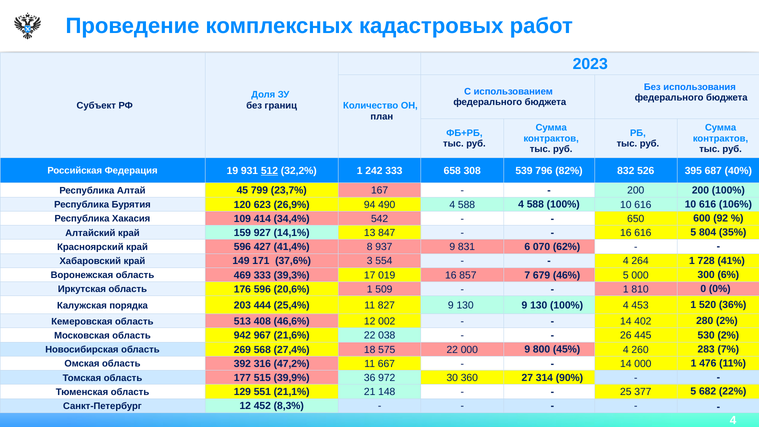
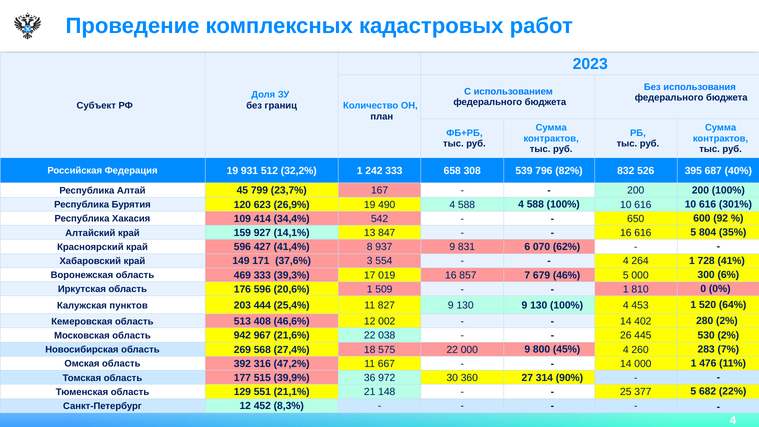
512 underline: present -> none (269, 171)
26,9% 94: 94 -> 19 (370, 205)
106%: 106% -> 301% (736, 204)
порядка: порядка -> пунктов (129, 305)
36%: 36% -> 64% (733, 305)
